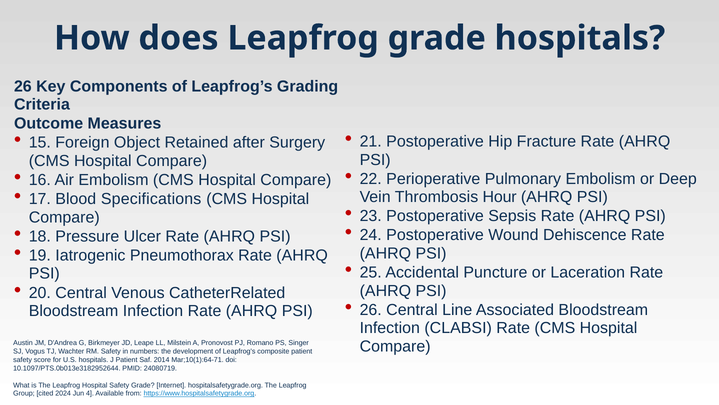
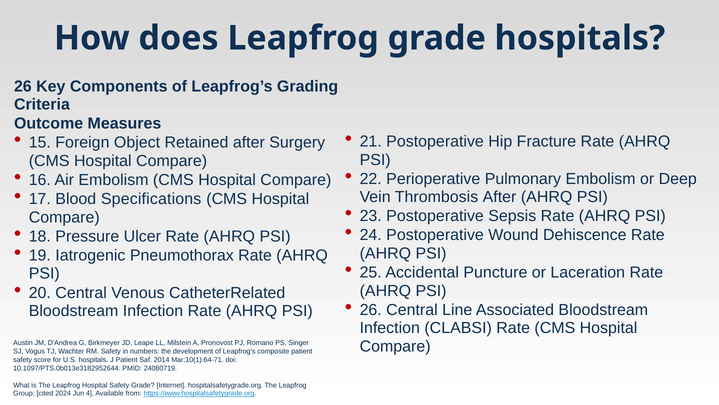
Thrombosis Hour: Hour -> After (500, 197)
